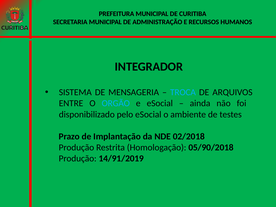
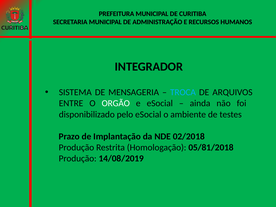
ORGÃO colour: light blue -> white (116, 103)
05/90/2018: 05/90/2018 -> 05/81/2018 (211, 147)
14/91/2019: 14/91/2019 -> 14/08/2019 (121, 159)
